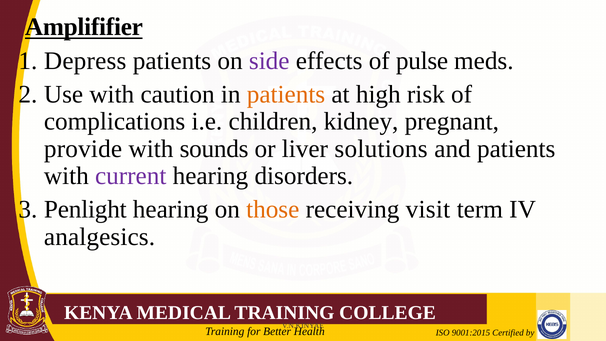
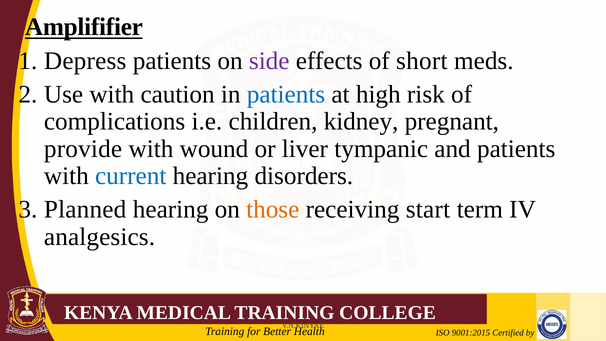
pulse: pulse -> short (422, 61)
patients colour: orange -> blue (286, 94)
sounds: sounds -> wound (214, 149)
solutions: solutions -> tympanic (381, 149)
current colour: purple -> blue (131, 176)
Penlight: Penlight -> Planned (85, 210)
visit: visit -> start (428, 210)
